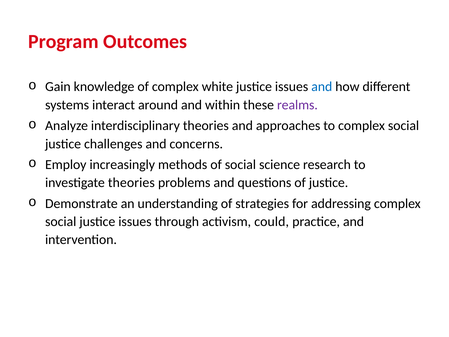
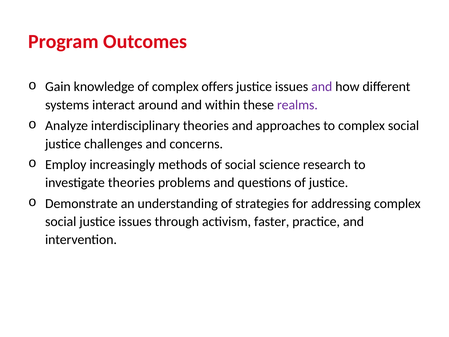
white: white -> offers (217, 87)
and colour: blue -> purple (322, 87)
could: could -> faster (272, 222)
